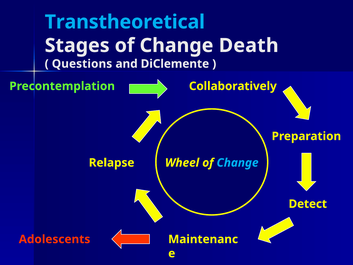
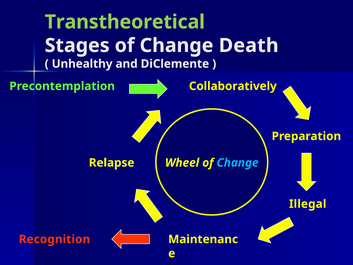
Transtheoretical colour: light blue -> light green (125, 22)
Questions: Questions -> Unhealthy (82, 64)
Detect: Detect -> Illegal (308, 204)
Adolescents: Adolescents -> Recognition (54, 239)
